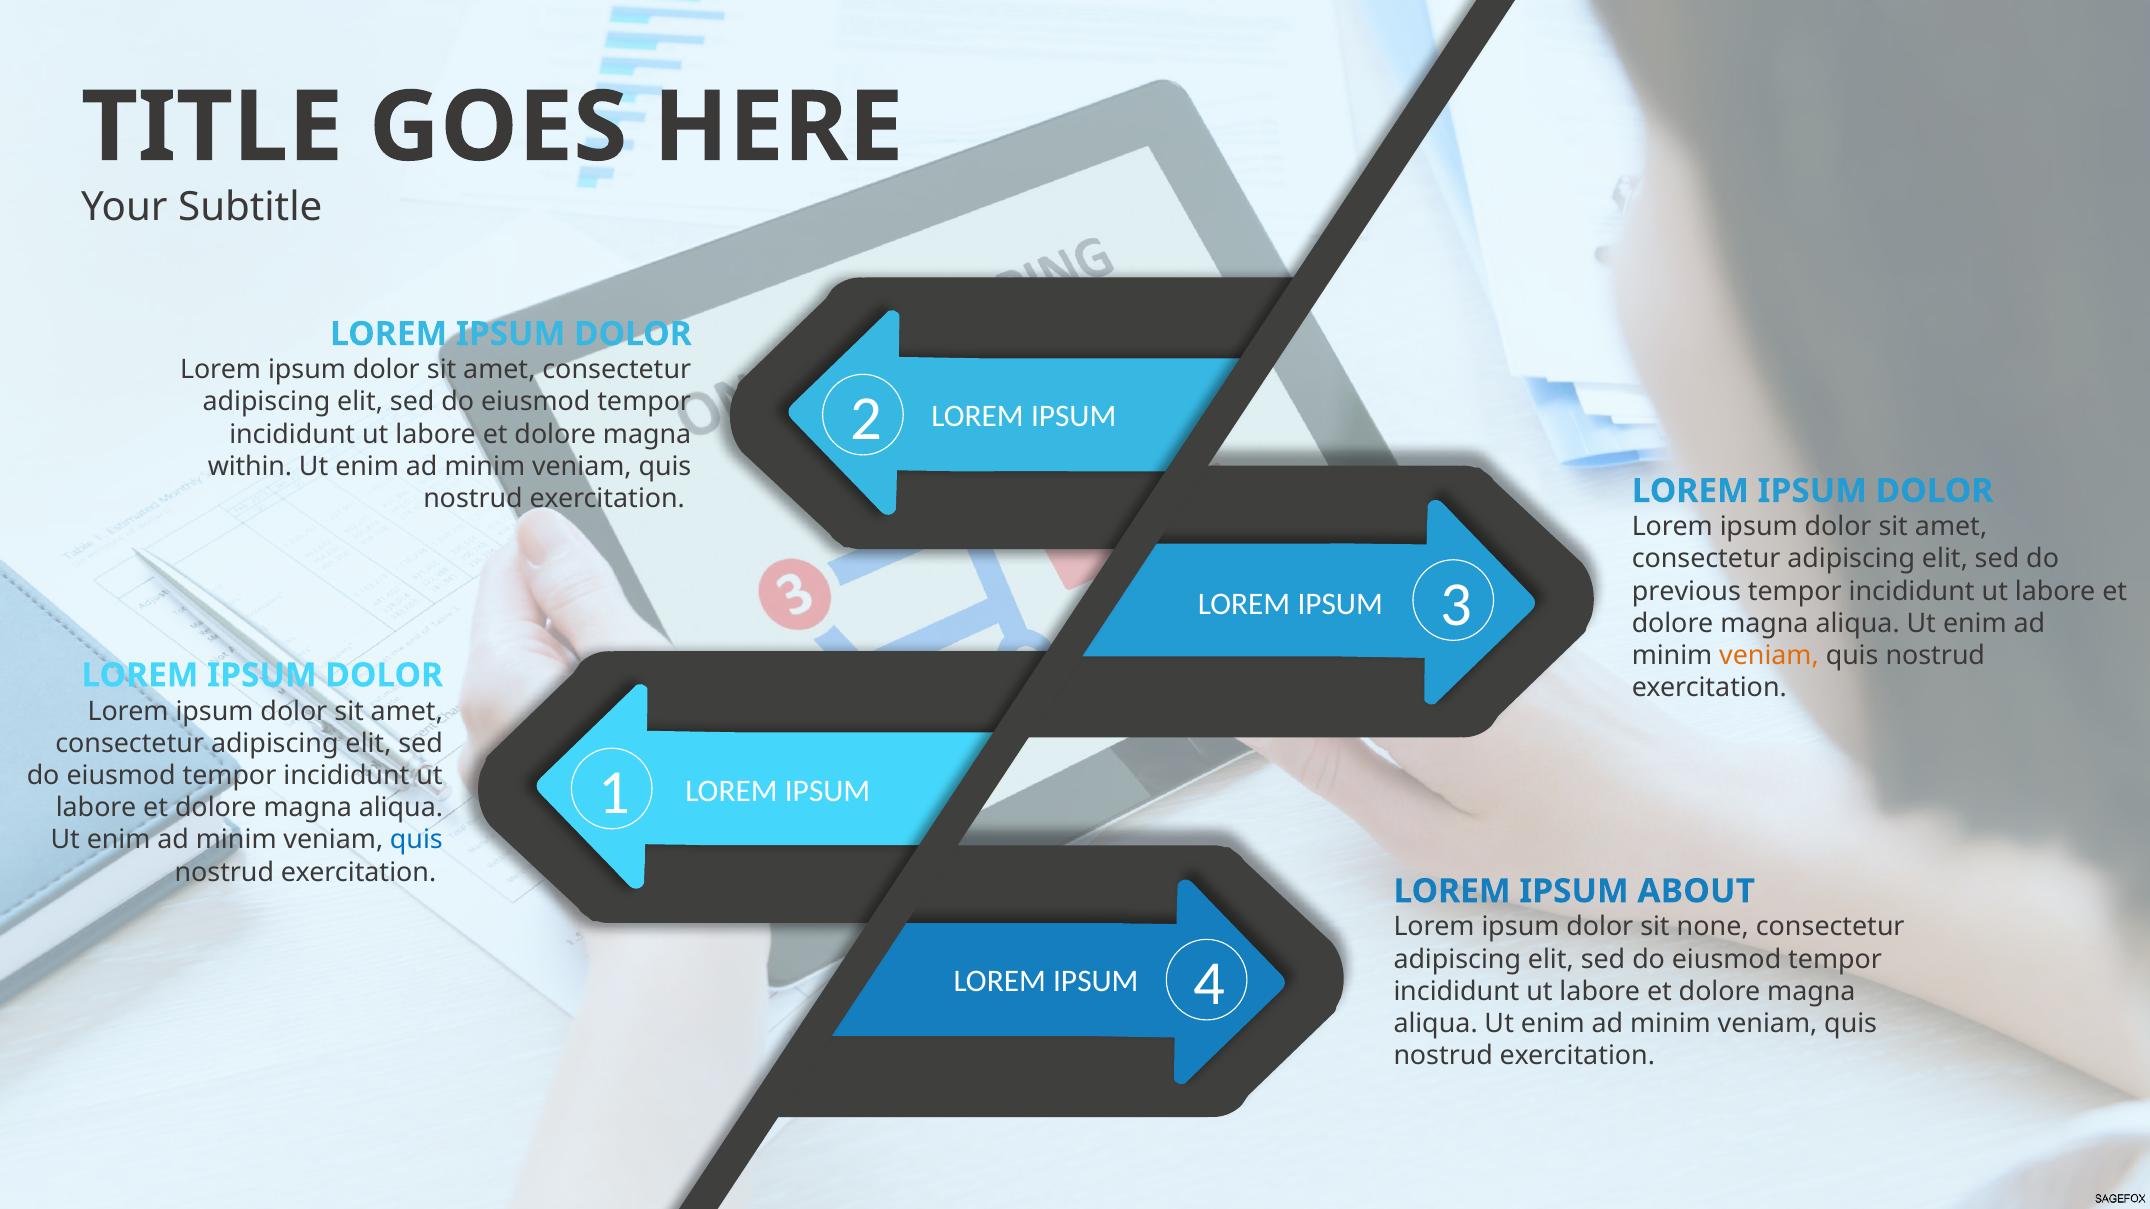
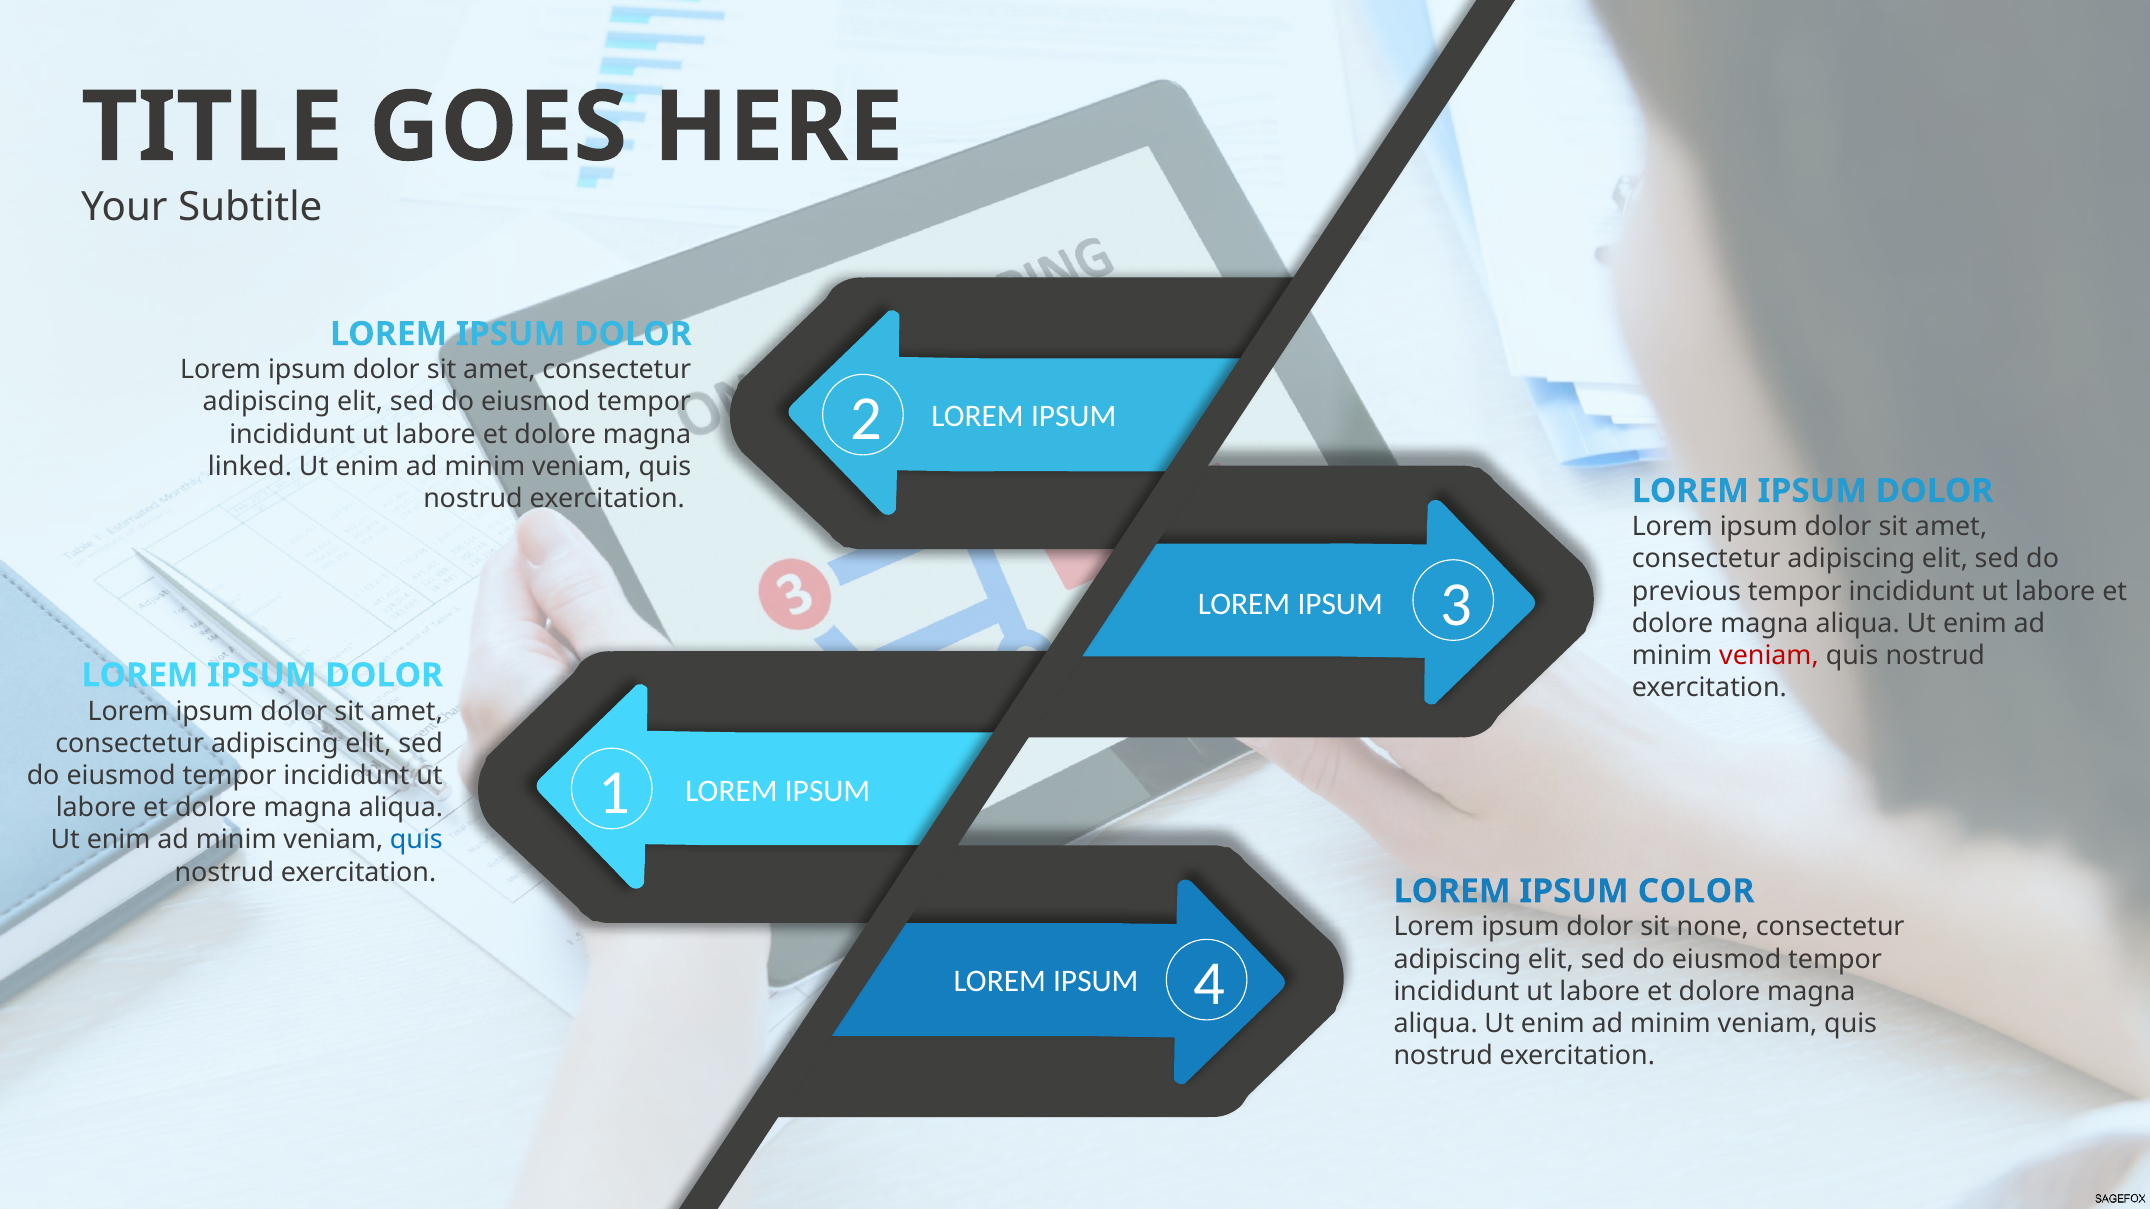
within: within -> linked (250, 467)
veniam colour: orange -> red (1769, 656)
ABOUT: ABOUT -> COLOR (1696, 891)
